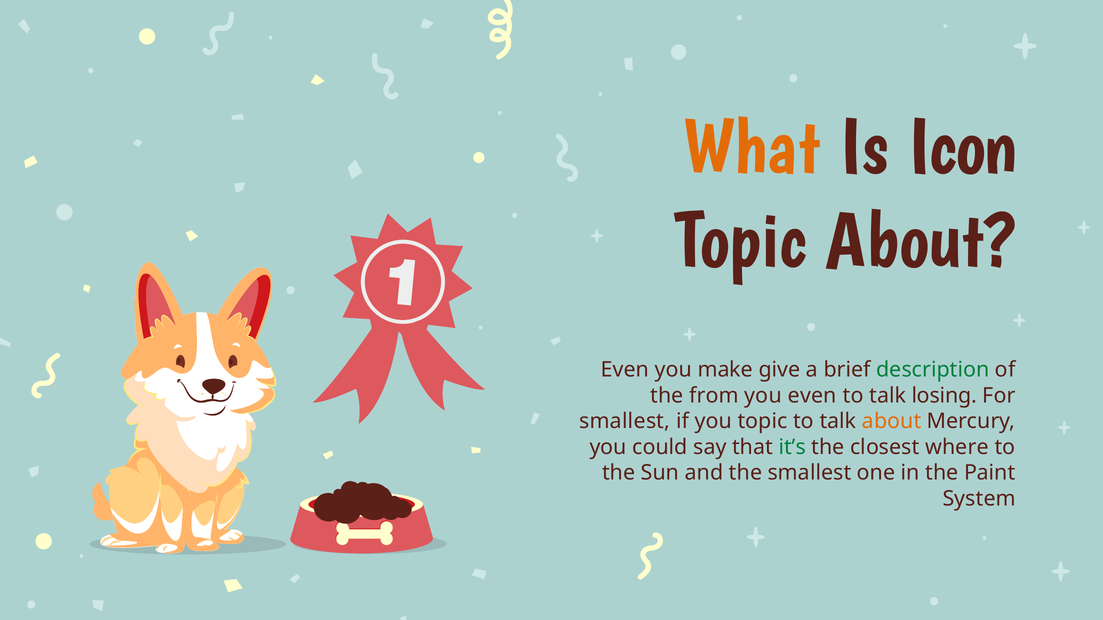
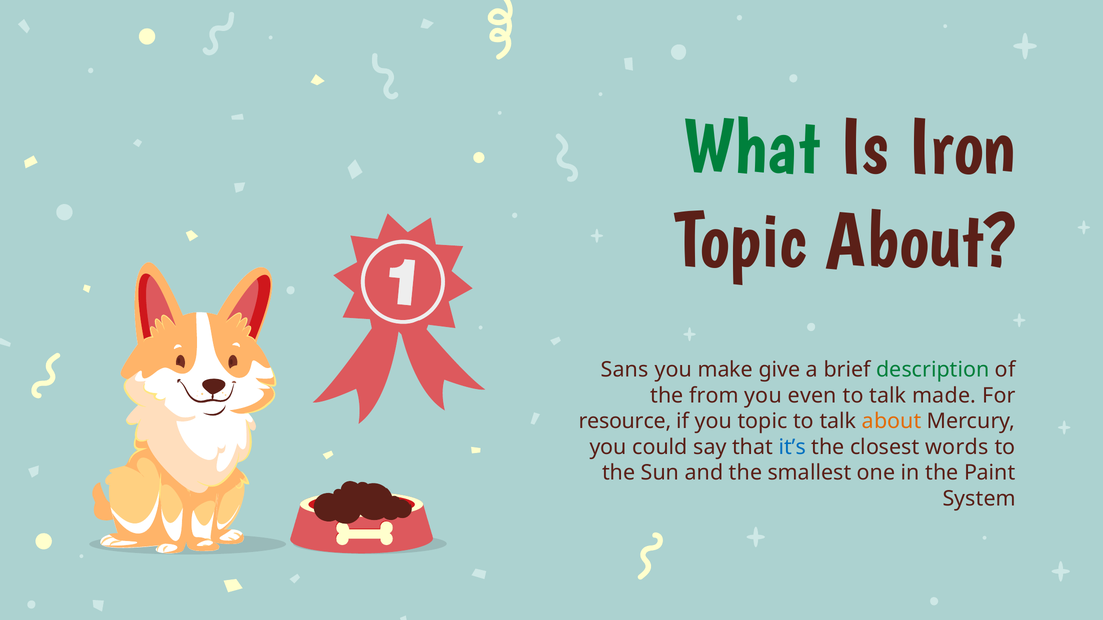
What colour: orange -> green (751, 147)
Icon: Icon -> Iron (962, 147)
Even: Even -> Sans (625, 370)
losing: losing -> made (944, 396)
smallest: smallest -> resource (625, 422)
it’s colour: green -> blue (792, 447)
where: where -> words (957, 447)
